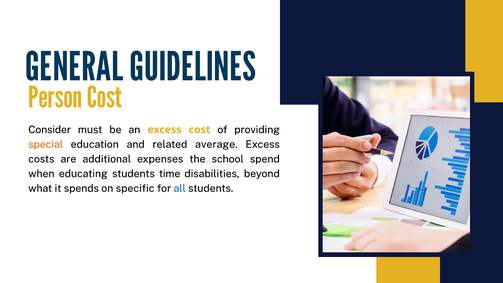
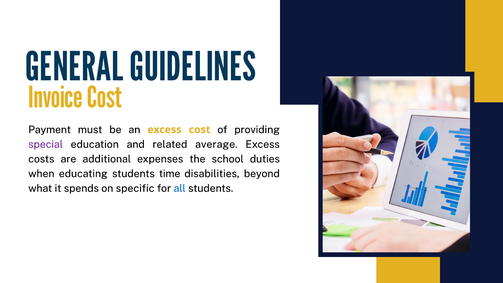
Person: Person -> Invoice (55, 98)
Consider: Consider -> Payment (50, 130)
special colour: orange -> purple (46, 144)
spend: spend -> duties (265, 159)
